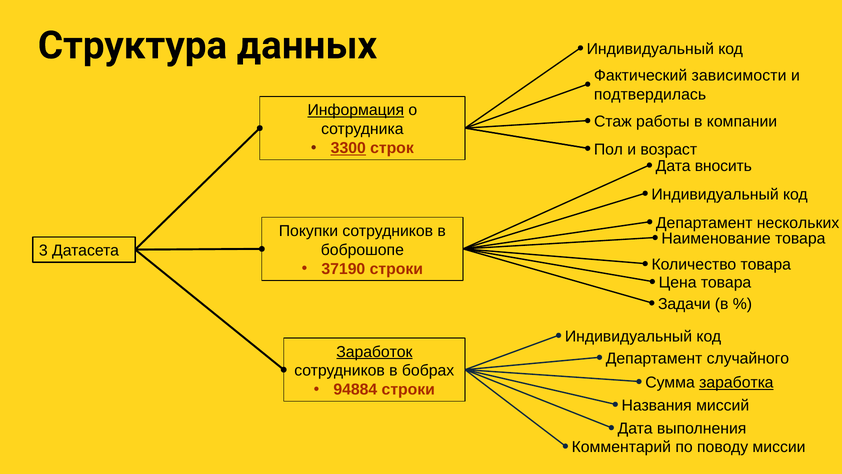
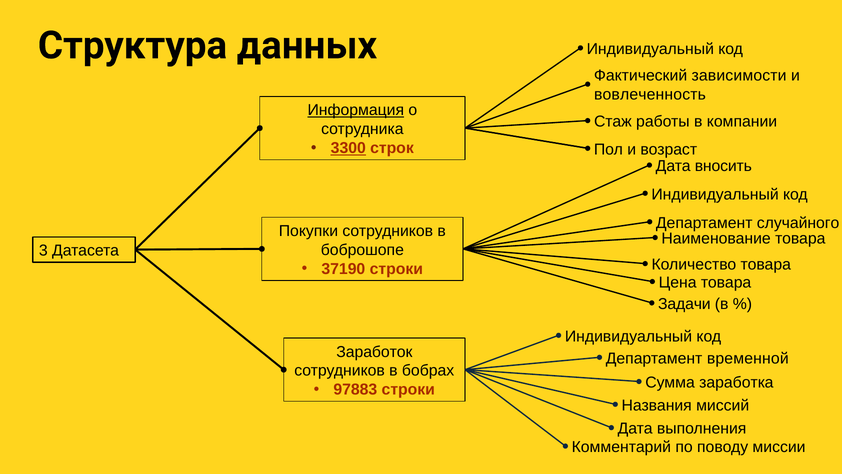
подтвердилась: подтвердилась -> вовлеченность (650, 95)
нескольких: нескольких -> случайного (798, 223)
Заработок underline: present -> none (374, 352)
случайного: случайного -> временной (748, 358)
заработка underline: present -> none (736, 382)
94884: 94884 -> 97883 (355, 389)
